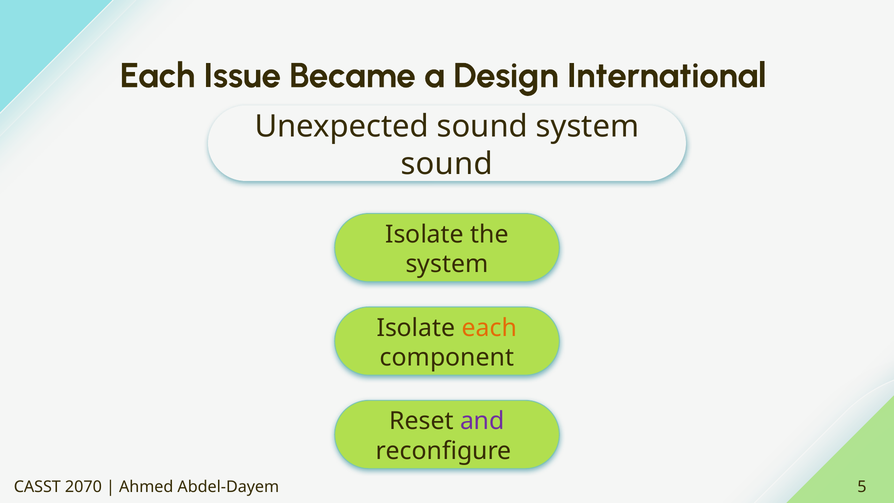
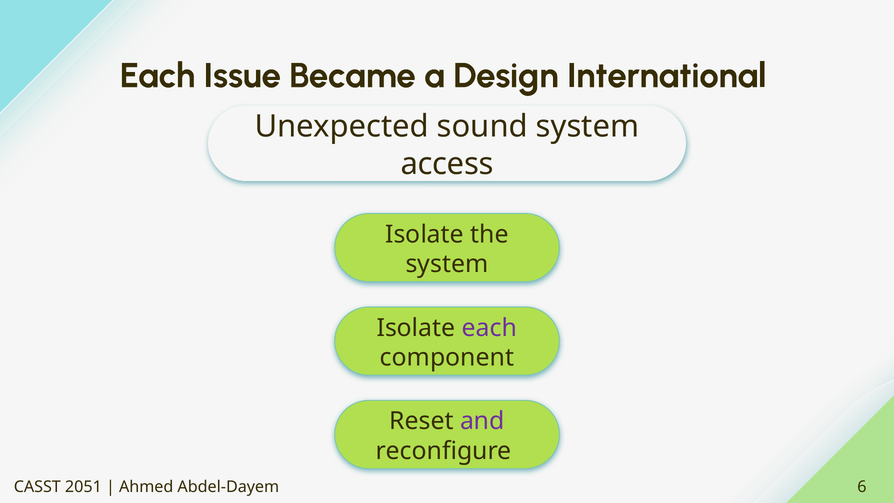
sound: sound -> access (447, 164)
each colour: orange -> purple (490, 328)
2070: 2070 -> 2051 (83, 487)
5: 5 -> 6 (862, 487)
